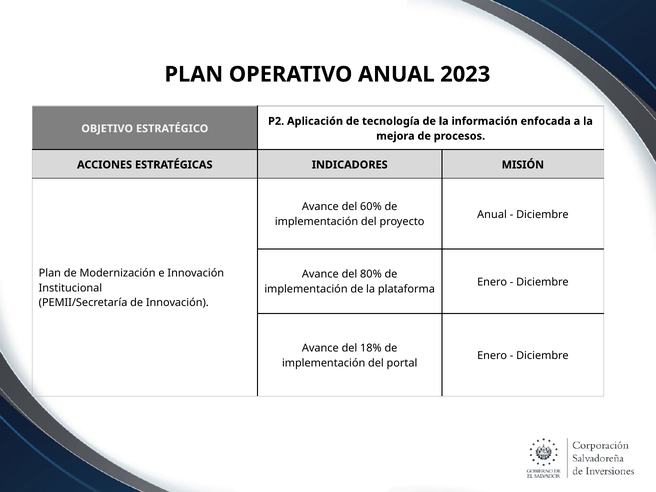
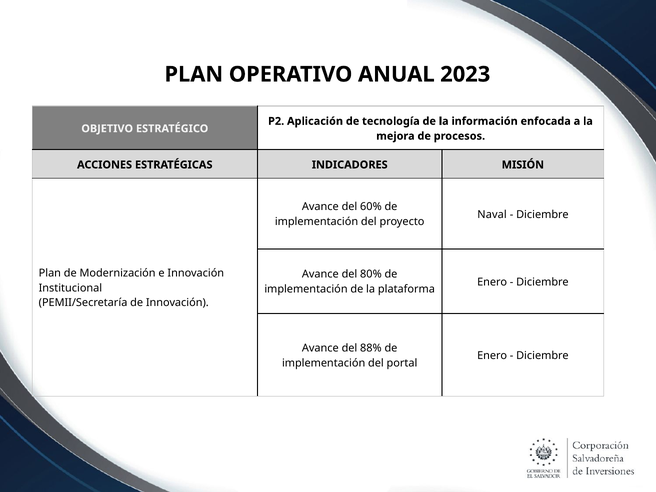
Anual: Anual -> Naval (492, 215)
18%: 18% -> 88% (371, 348)
